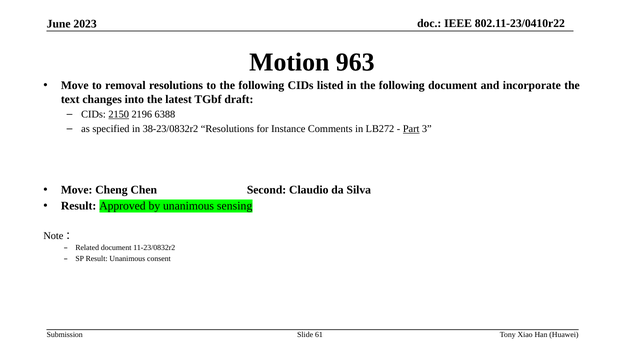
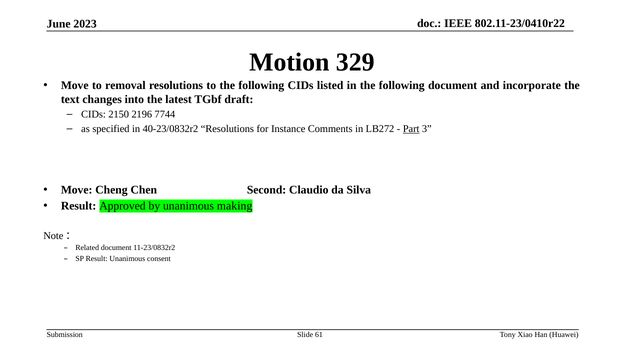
963: 963 -> 329 (355, 62)
2150 underline: present -> none (119, 114)
6388: 6388 -> 7744 (165, 114)
38-23/0832r2: 38-23/0832r2 -> 40-23/0832r2 (170, 129)
sensing: sensing -> making (235, 206)
